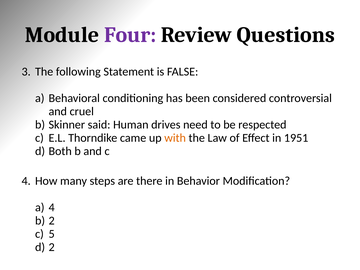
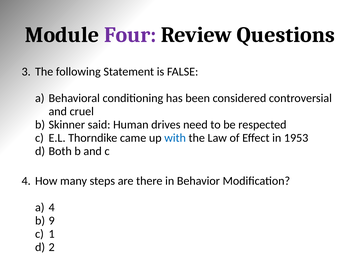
with colour: orange -> blue (175, 138)
1951: 1951 -> 1953 (296, 138)
b 2: 2 -> 9 (52, 221)
5: 5 -> 1 (52, 234)
